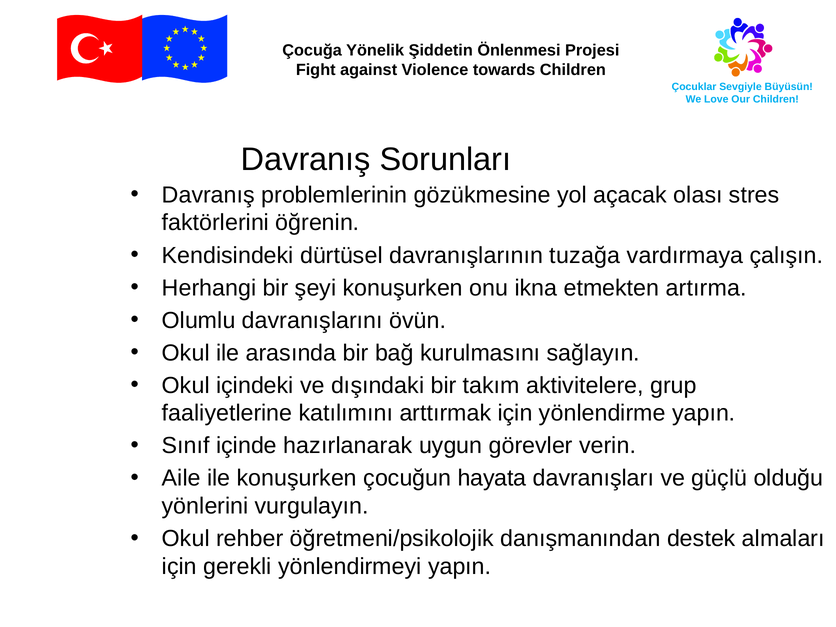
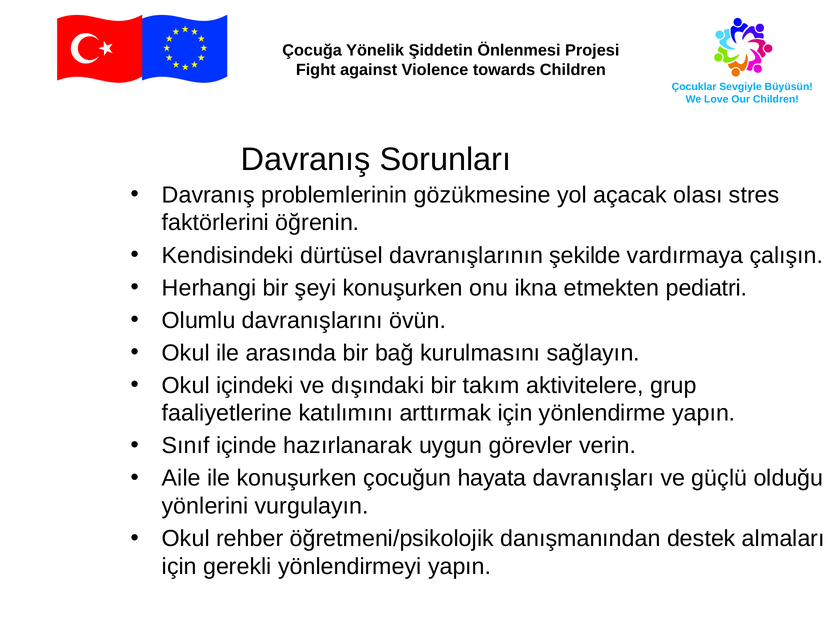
tuzağa: tuzağa -> şekilde (585, 255)
artırma: artırma -> pediatri (707, 288)
